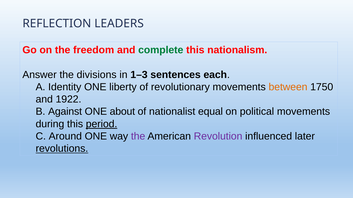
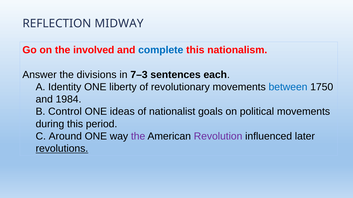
LEADERS: LEADERS -> MIDWAY (119, 24)
freedom: freedom -> involved (94, 50)
complete colour: green -> blue (161, 50)
1–3: 1–3 -> 7–3 (139, 75)
between colour: orange -> blue (288, 87)
1922: 1922 -> 1984 (69, 100)
Against: Against -> Control (65, 112)
about: about -> ideas (122, 112)
equal: equal -> goals (210, 112)
period underline: present -> none (102, 124)
